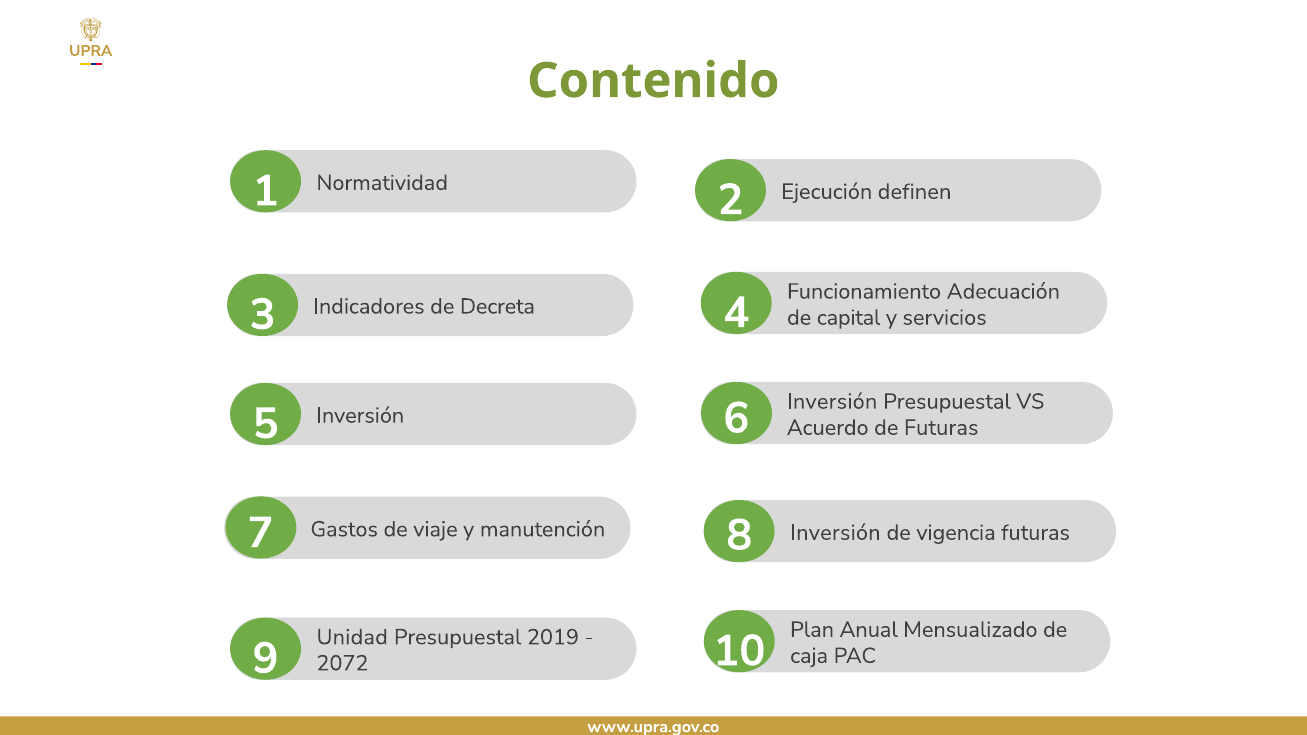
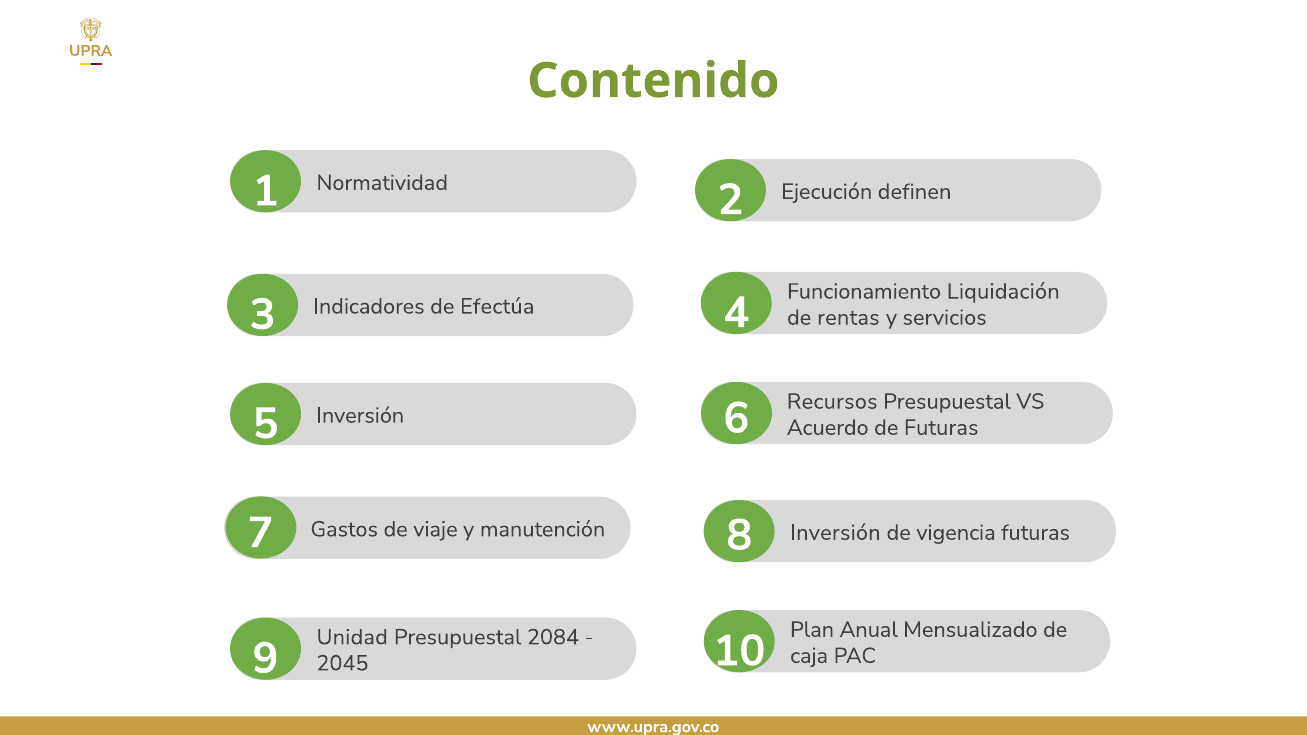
Adecuación: Adecuación -> Liquidación (1003, 291)
Decreta: Decreta -> Efectúa (497, 306)
capital: capital -> rentas (848, 318)
Inversión: Inversión -> Recursos (832, 402)
2019: 2019 -> 2084 (553, 637)
2072: 2072 -> 2045 (342, 663)
